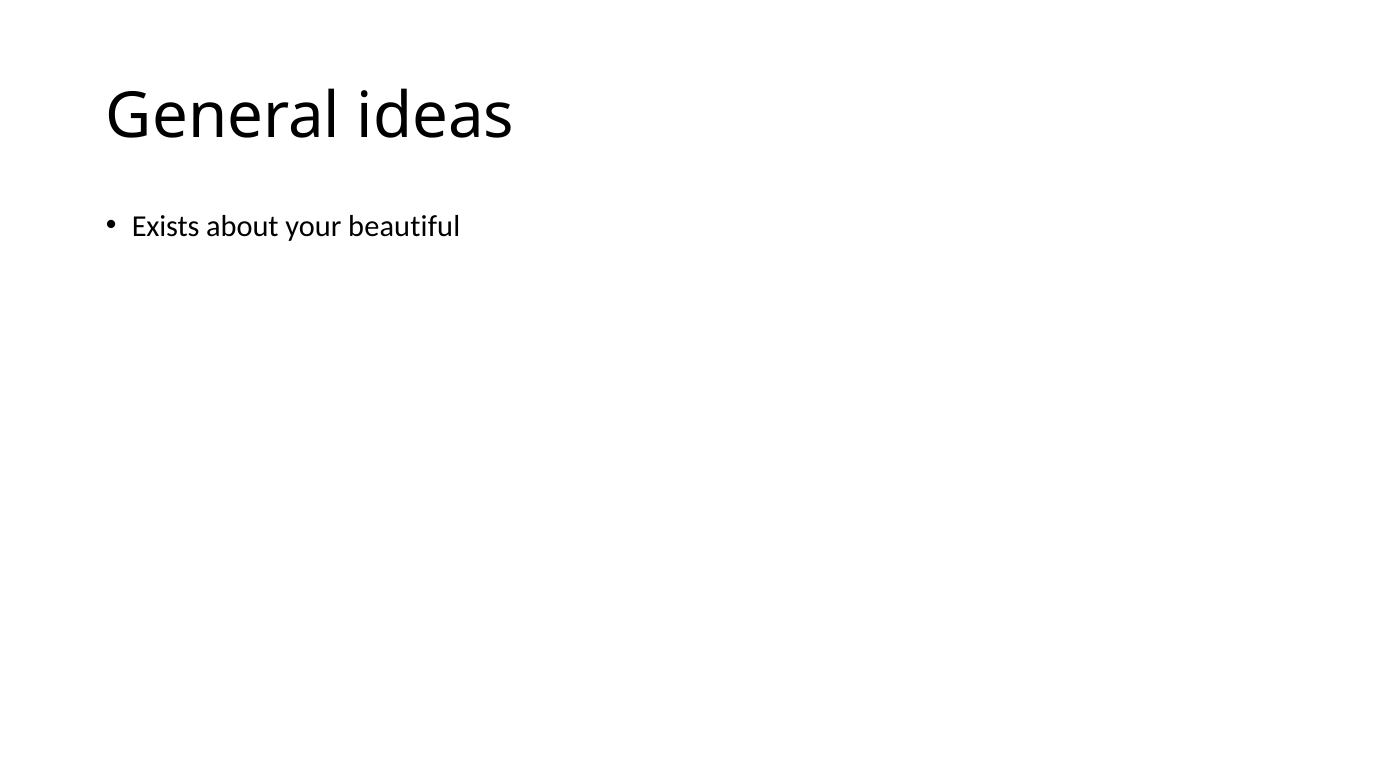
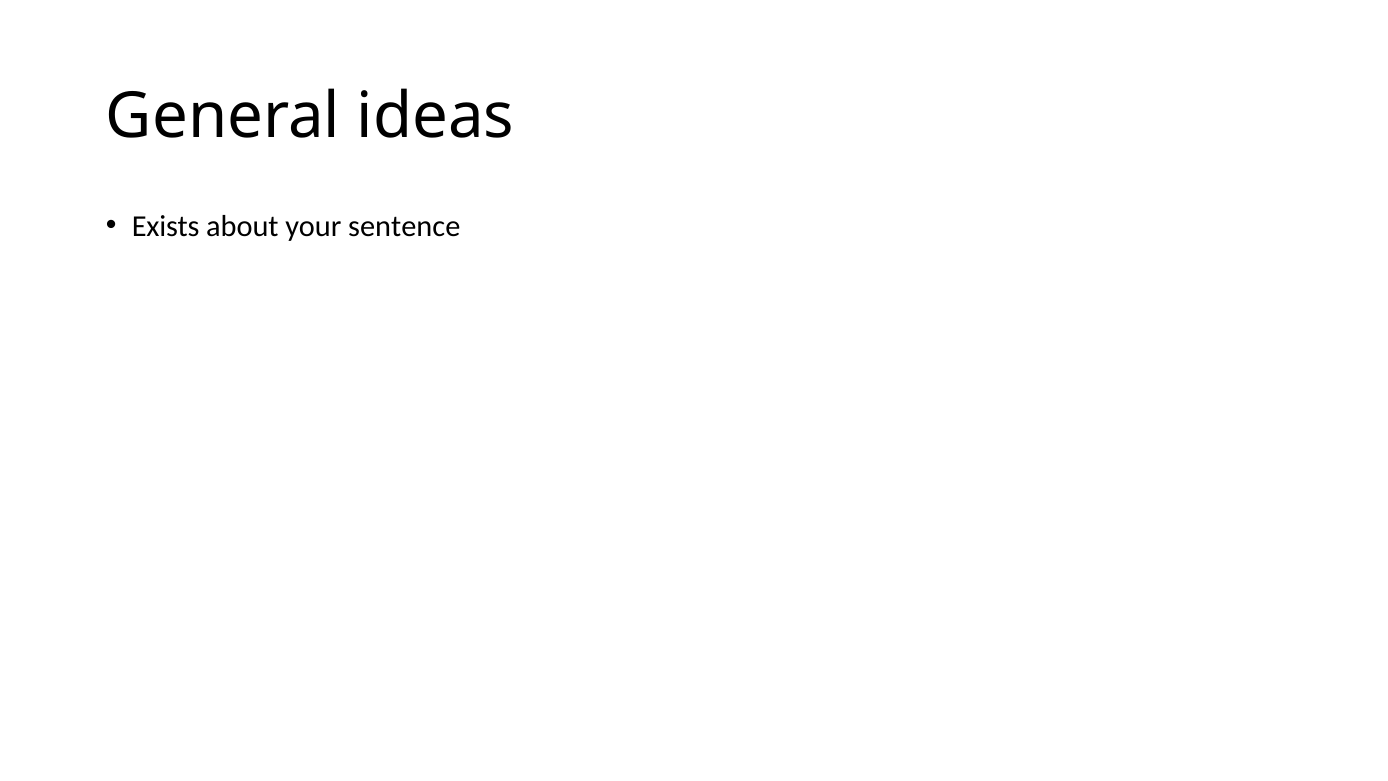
beautiful: beautiful -> sentence (404, 227)
